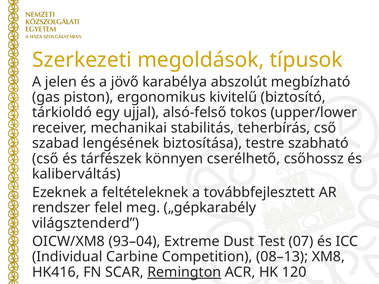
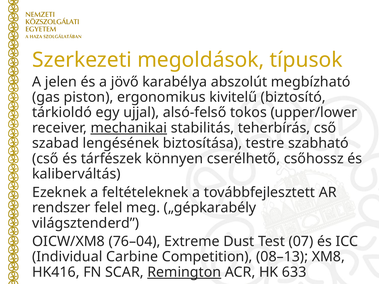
mechanikai underline: none -> present (129, 128)
93–04: 93–04 -> 76–04 (134, 242)
120: 120 -> 633 (294, 272)
